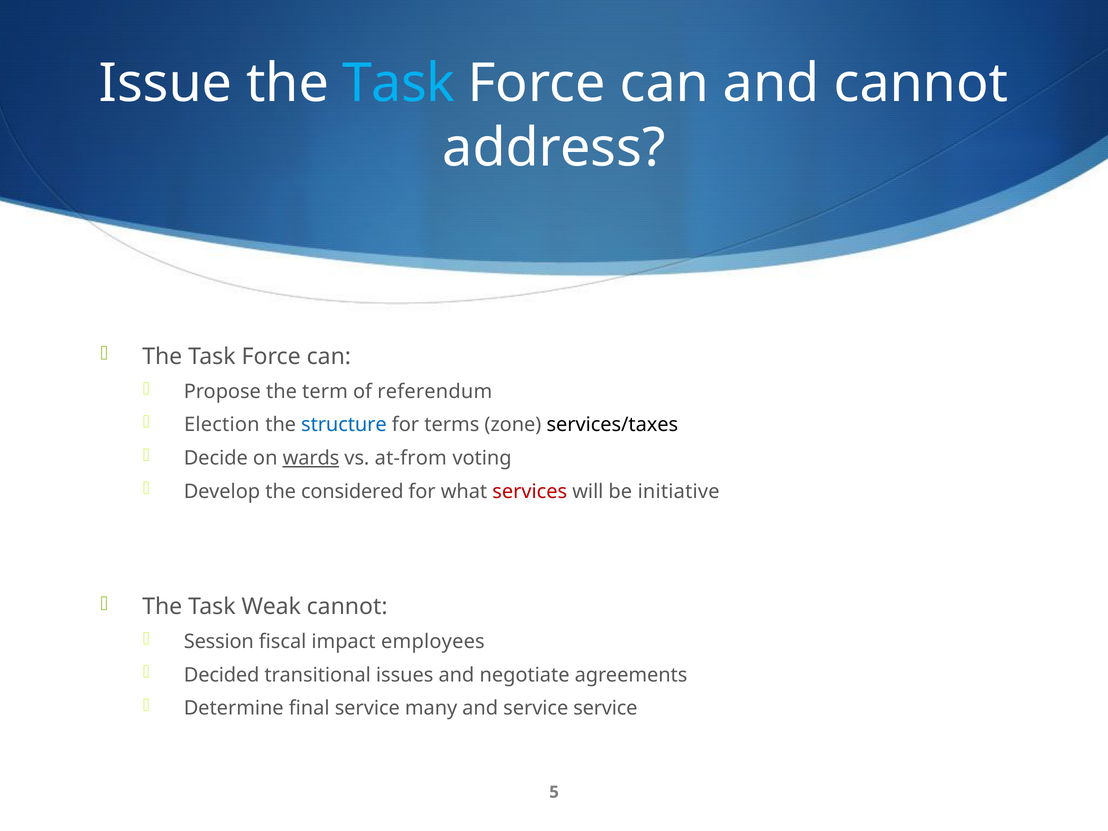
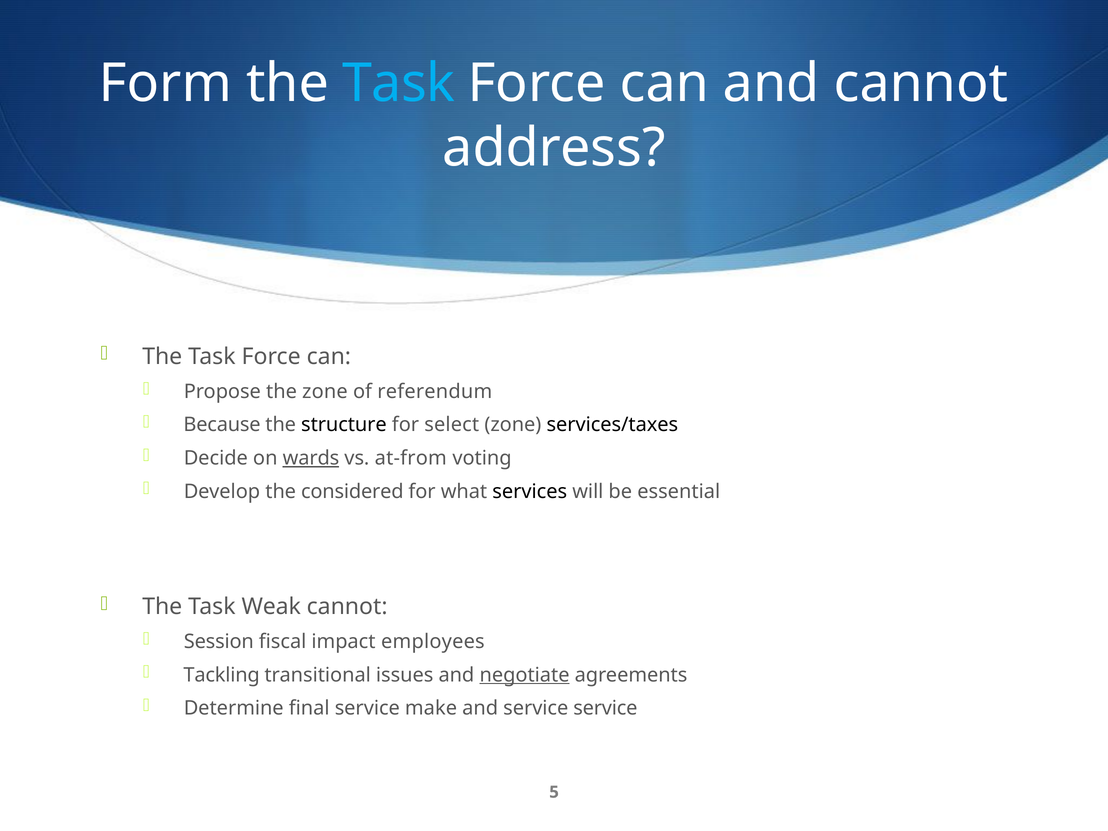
Issue: Issue -> Form (166, 83)
the term: term -> zone (325, 392)
Election: Election -> Because (222, 425)
structure colour: blue -> black (344, 425)
terms: terms -> select (452, 425)
services colour: red -> black (530, 491)
initiative: initiative -> essential (679, 491)
Decided: Decided -> Tackling (222, 675)
negotiate underline: none -> present (525, 675)
many: many -> make (431, 708)
